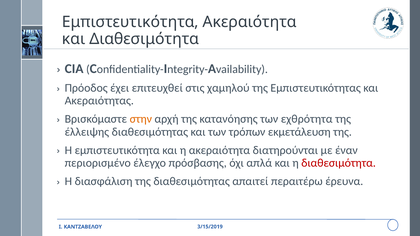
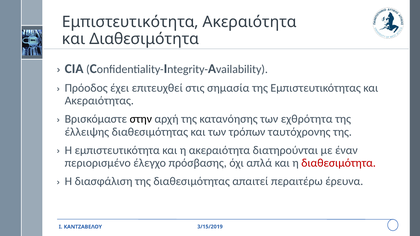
χαμηλού: χαμηλού -> σημασία (228, 88)
στην colour: orange -> black (141, 119)
εκμετάλευση: εκμετάλευση -> ταυτόχρονης (299, 132)
